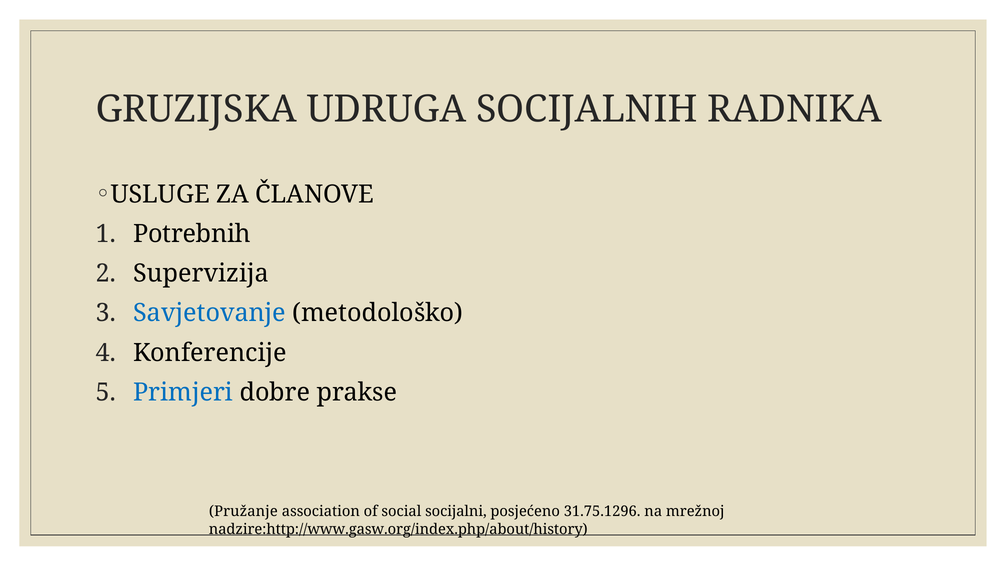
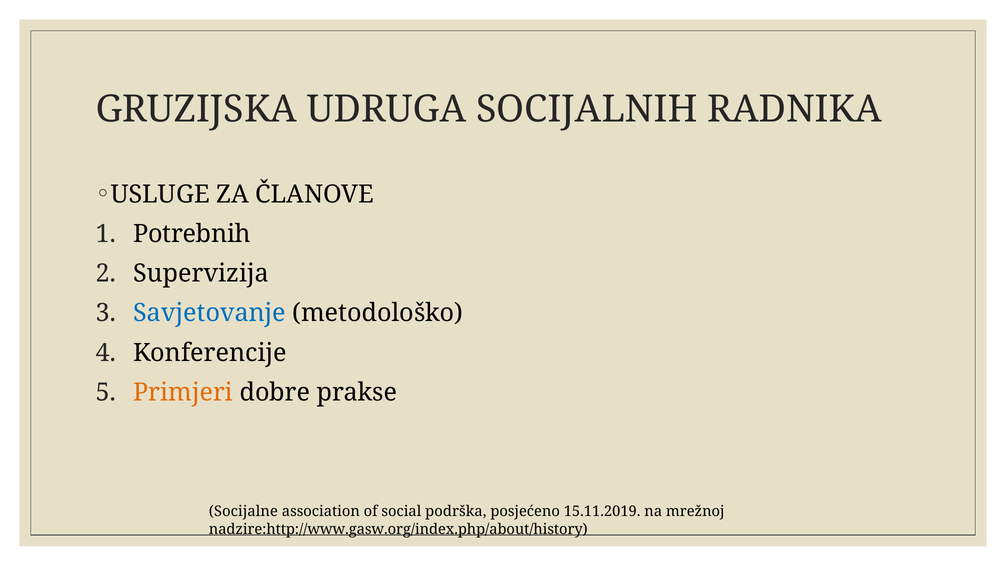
Primjeri colour: blue -> orange (183, 392)
Pružanje: Pružanje -> Socijalne (243, 511)
socijalni: socijalni -> podrška (456, 511)
31.75.1296: 31.75.1296 -> 15.11.2019 (602, 511)
